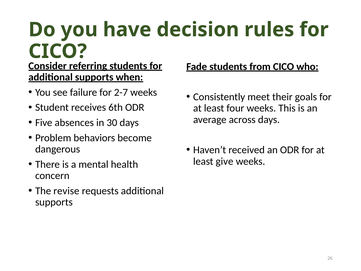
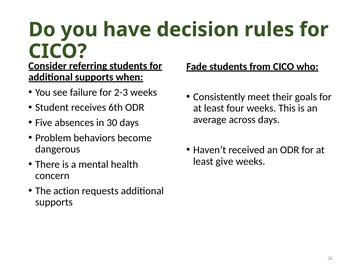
2-7: 2-7 -> 2-3 (121, 92)
revise: revise -> action (66, 191)
